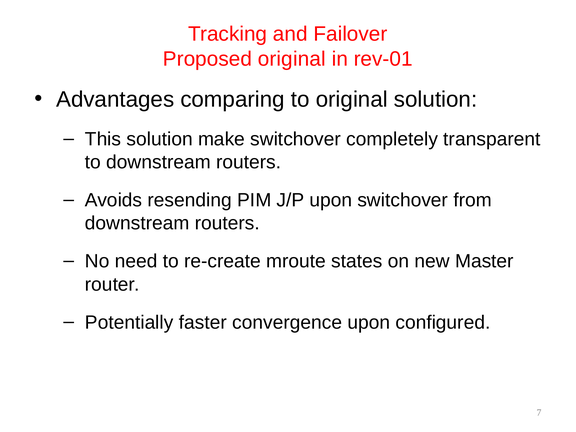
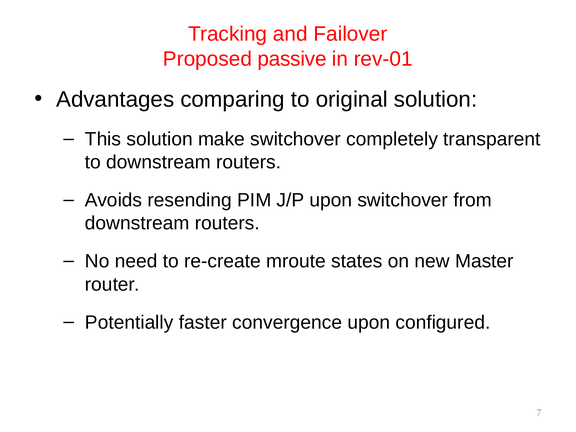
Proposed original: original -> passive (292, 59)
